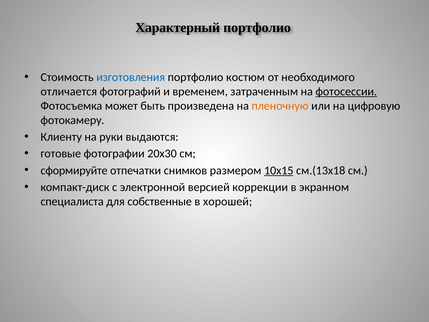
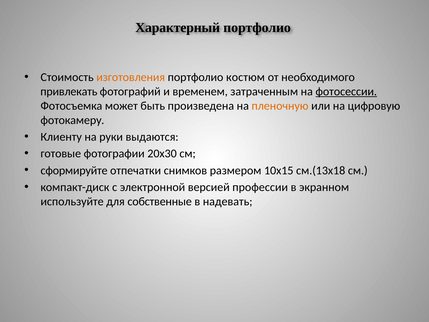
изготовления colour: blue -> orange (131, 77)
отличается: отличается -> привлекать (69, 92)
10х15 underline: present -> none (279, 170)
коррекции: коррекции -> профессии (260, 187)
специалиста: специалиста -> используйте (72, 201)
хорошей: хорошей -> надевать (228, 201)
